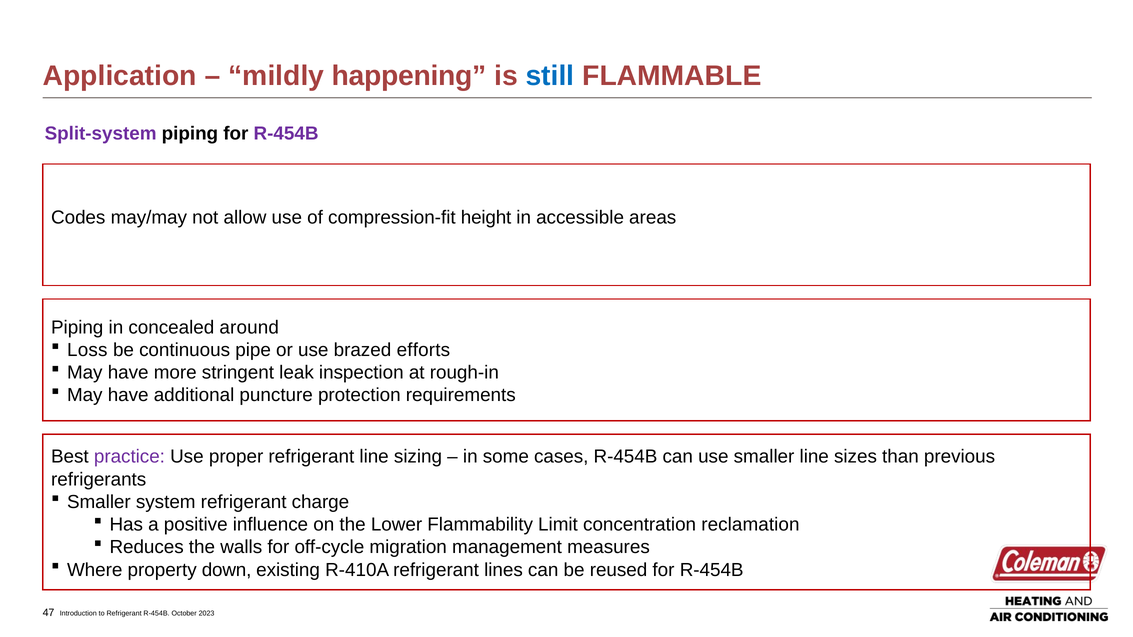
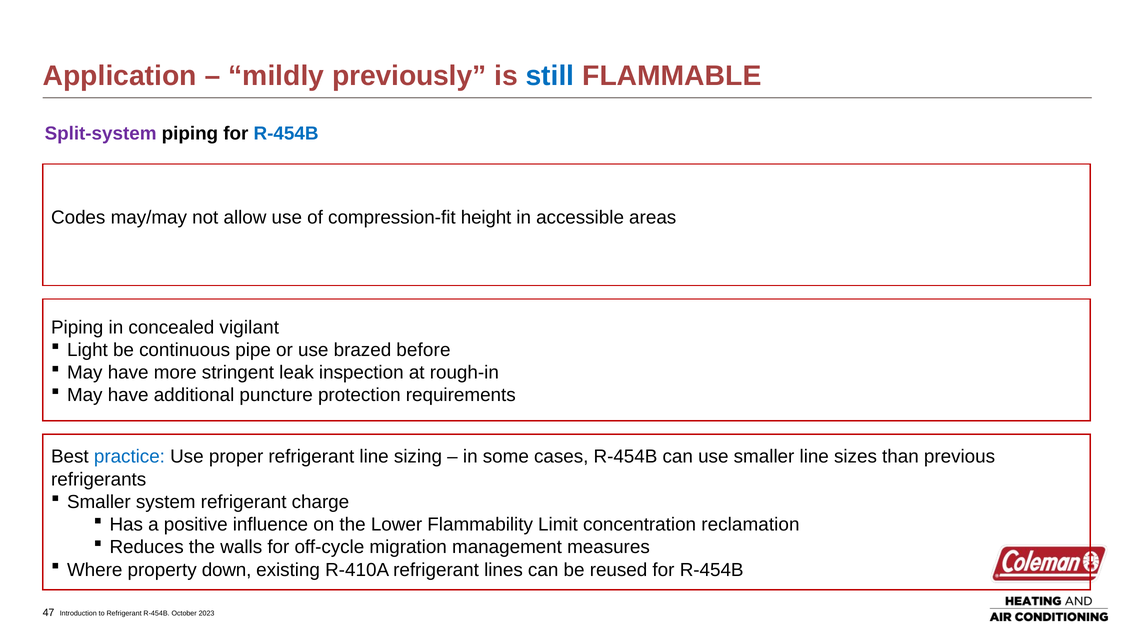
happening: happening -> previously (409, 76)
R-454B colour: purple -> blue (286, 134)
around: around -> vigilant (249, 327)
Loss: Loss -> Light (87, 350)
efforts: efforts -> before (423, 350)
practice colour: purple -> blue (129, 457)
